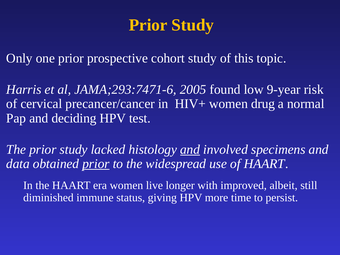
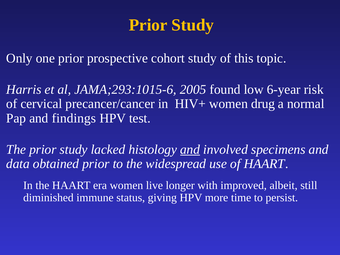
JAMA;293:7471-6: JAMA;293:7471-6 -> JAMA;293:1015-6 (125, 90)
9-year: 9-year -> 6-year (284, 90)
deciding: deciding -> findings (74, 118)
prior underline: present -> none (96, 164)
